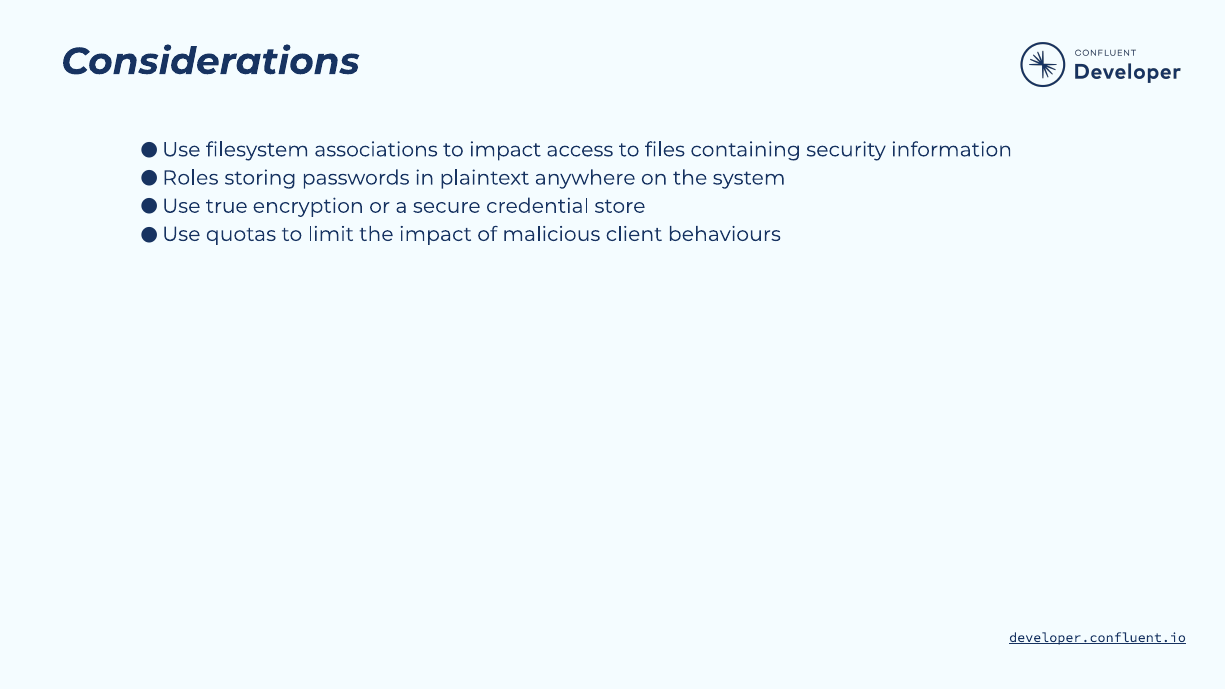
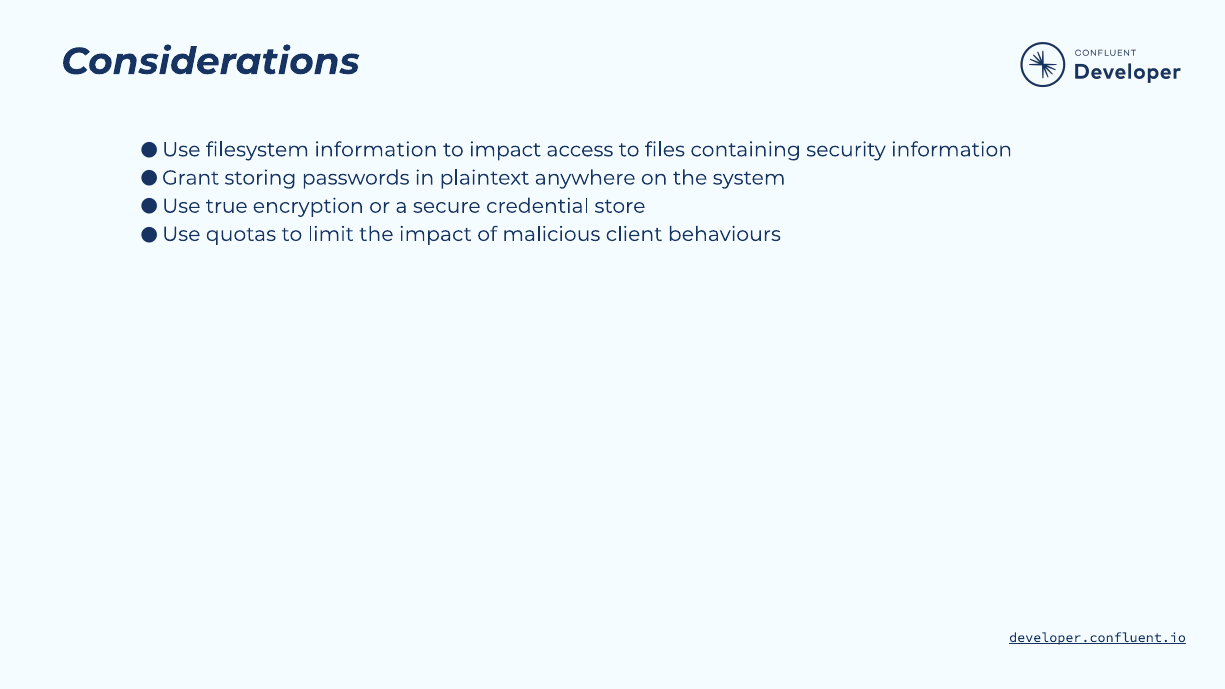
filesystem associations: associations -> information (376, 150)
Roles: Roles -> Grant (191, 178)
